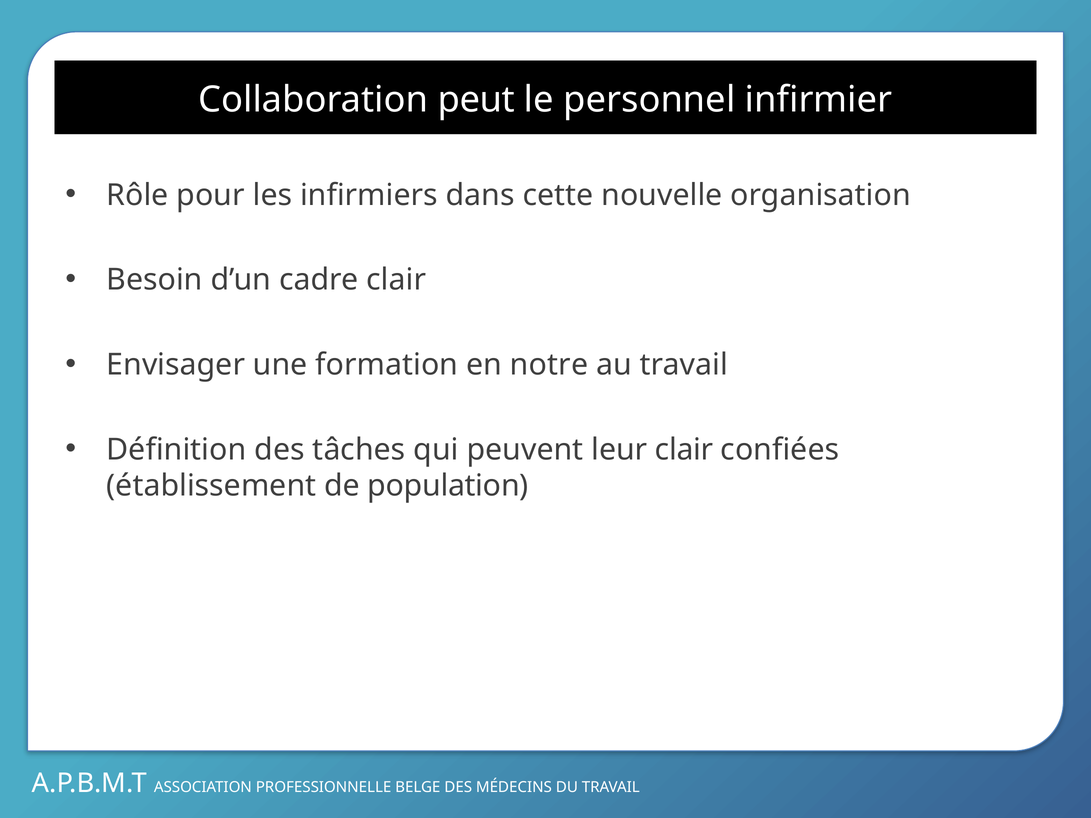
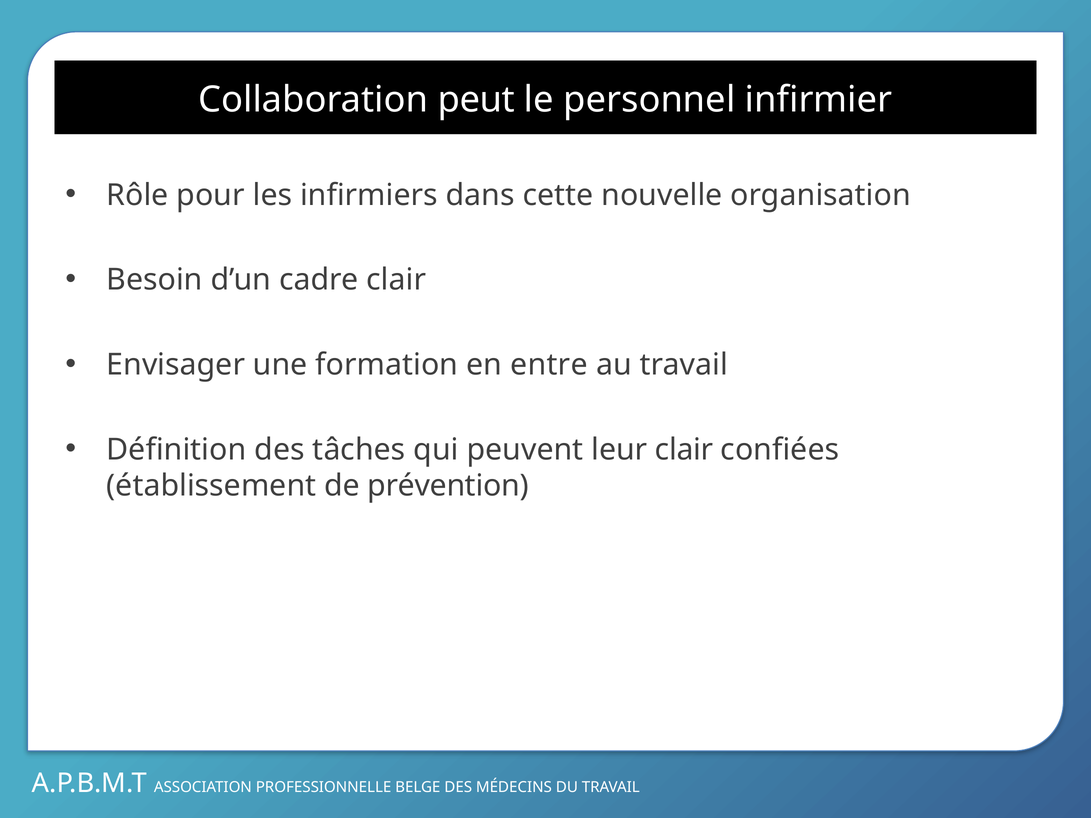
notre: notre -> entre (549, 365)
population: population -> prévention (448, 486)
